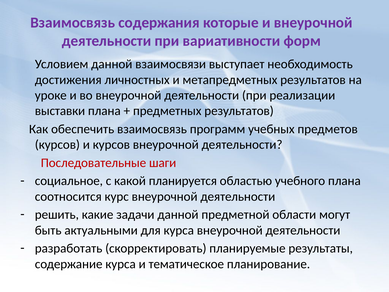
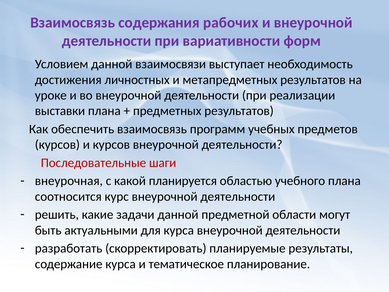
которые: которые -> рабочих (231, 23)
социальное: социальное -> внеурочная (69, 181)
